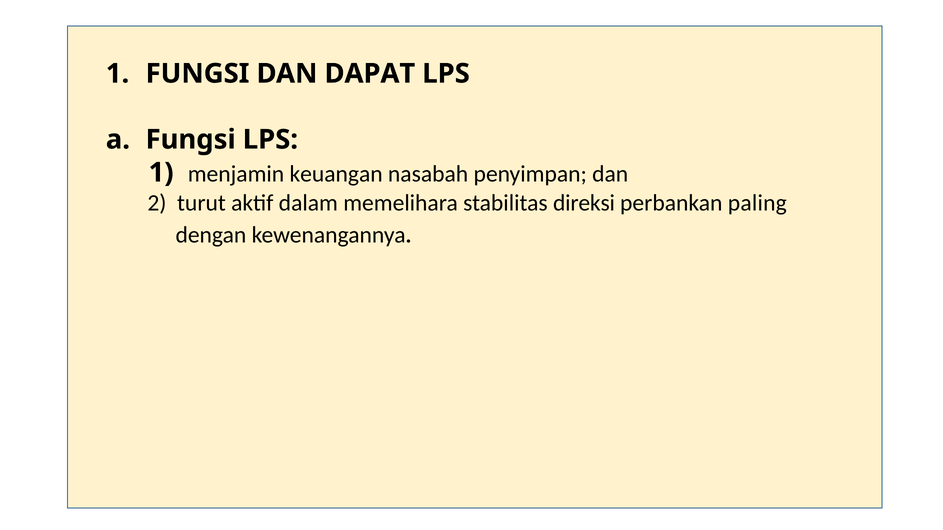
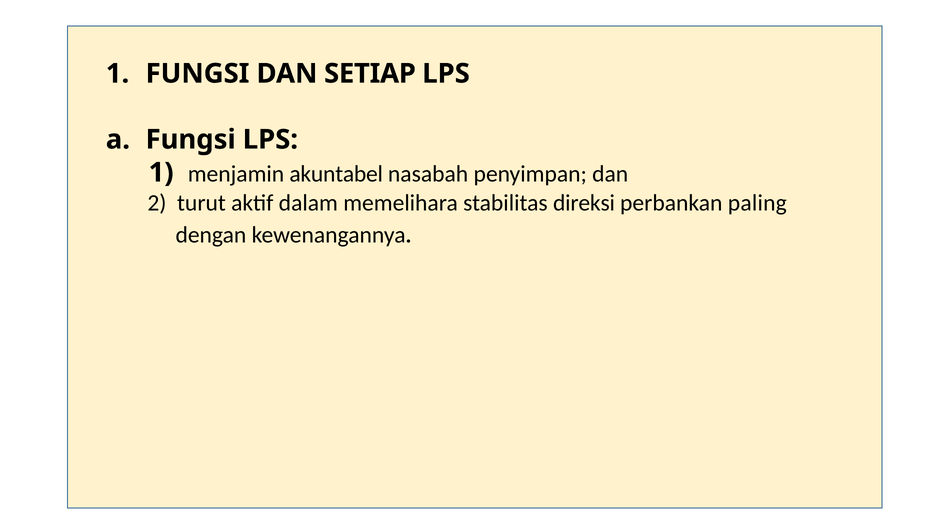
DAPAT: DAPAT -> SETIAP (370, 74)
keuangan: keuangan -> akuntabel (336, 174)
